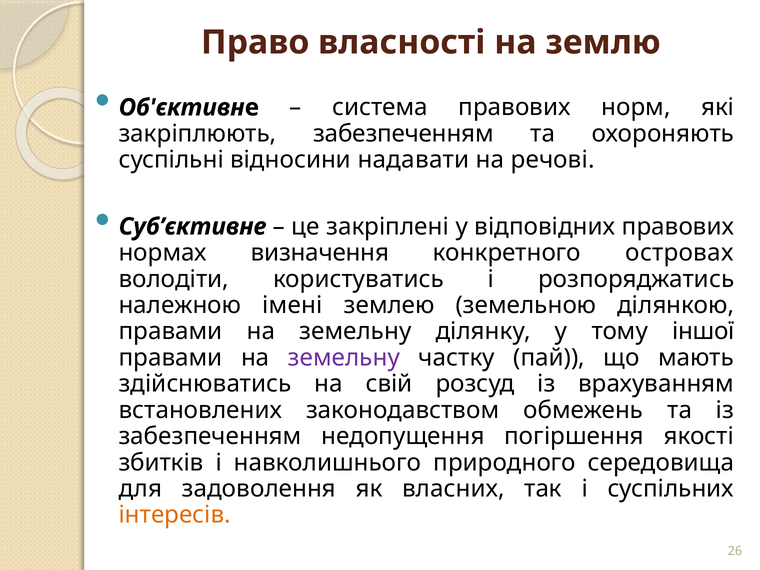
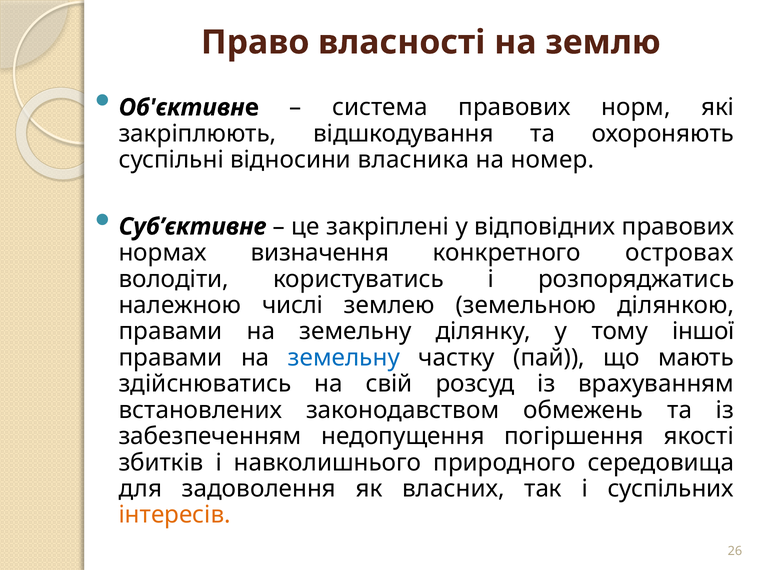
закріплюють забезпеченням: забезпеченням -> відшкодування (403, 134)
надавати: надавати -> власника (413, 160)
речові: речові -> номер (553, 160)
імені: імені -> числі (293, 305)
земельну colour: purple -> blue (344, 358)
